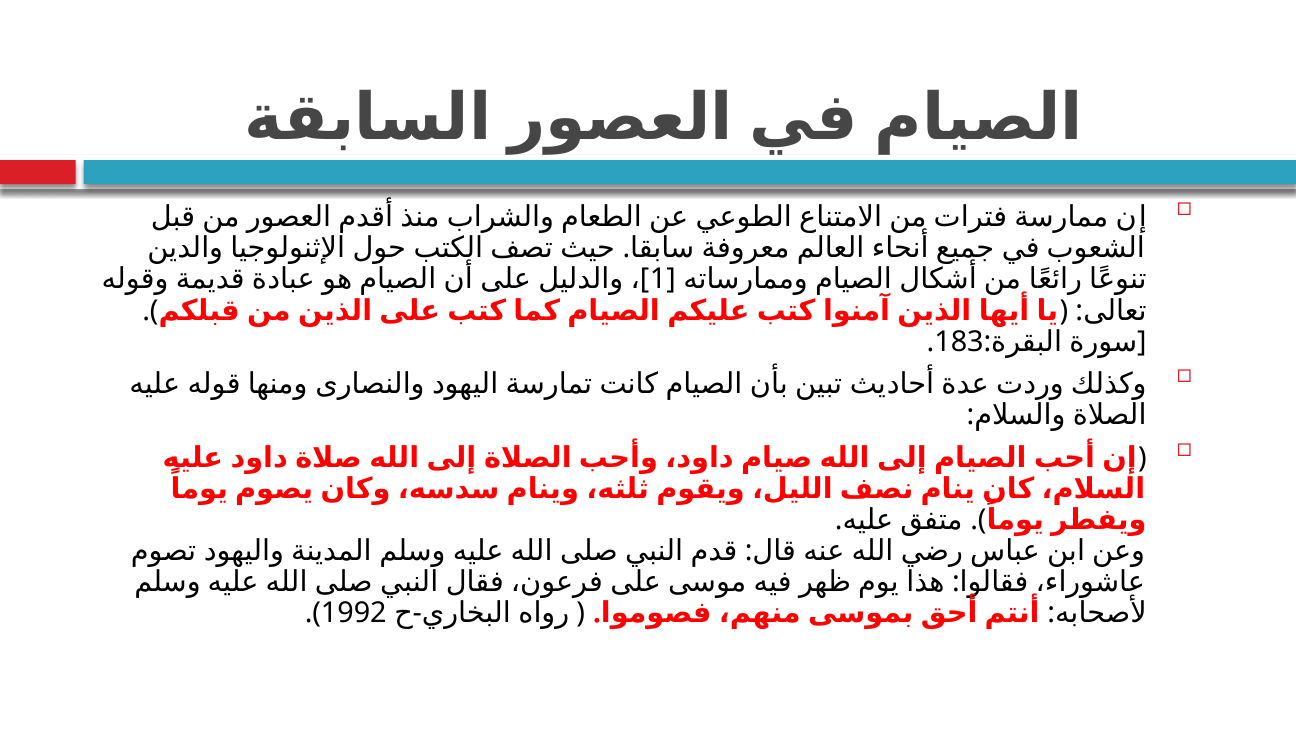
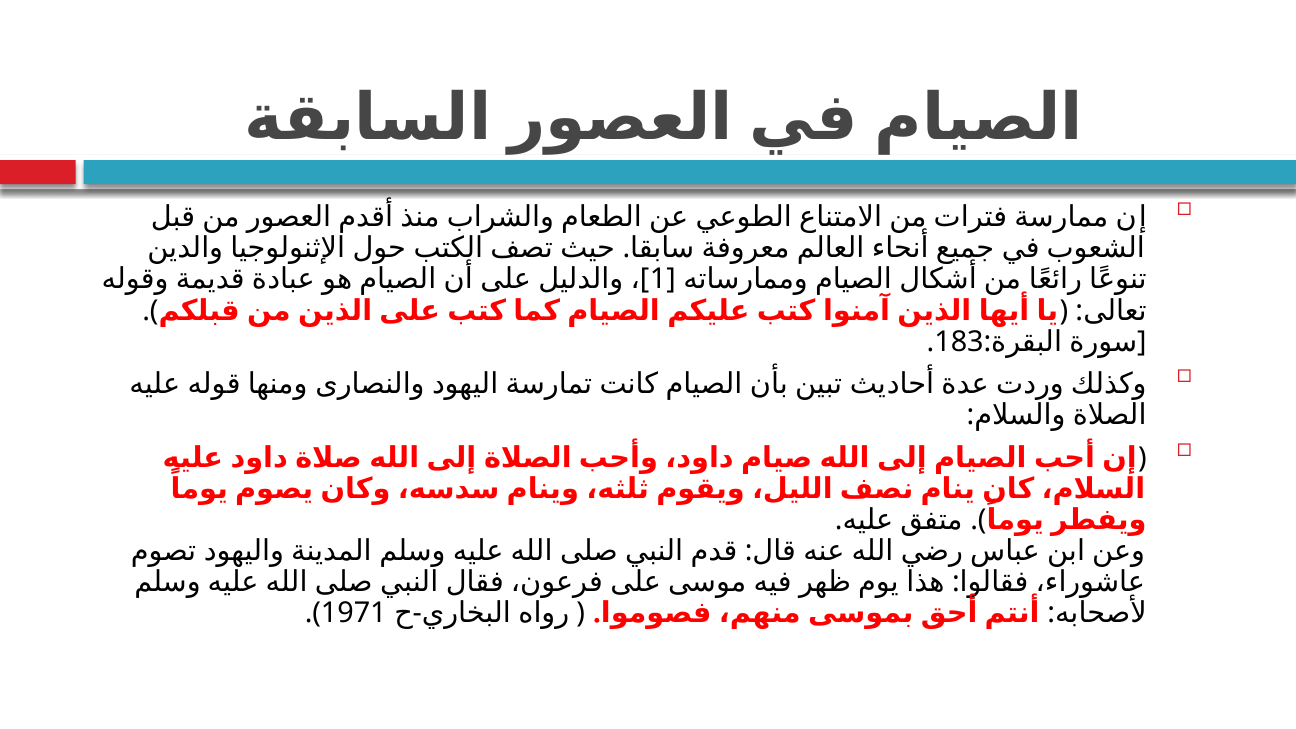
1992: 1992 -> 1971 (354, 613)
